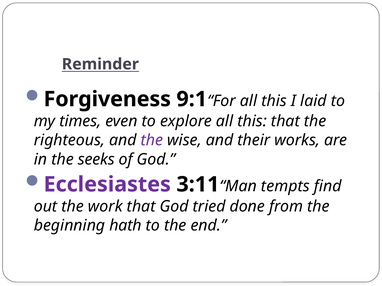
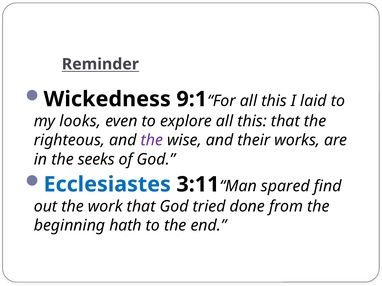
Forgiveness: Forgiveness -> Wickedness (107, 99)
times: times -> looks (80, 121)
Ecclesiastes colour: purple -> blue (107, 185)
tempts: tempts -> spared (285, 187)
